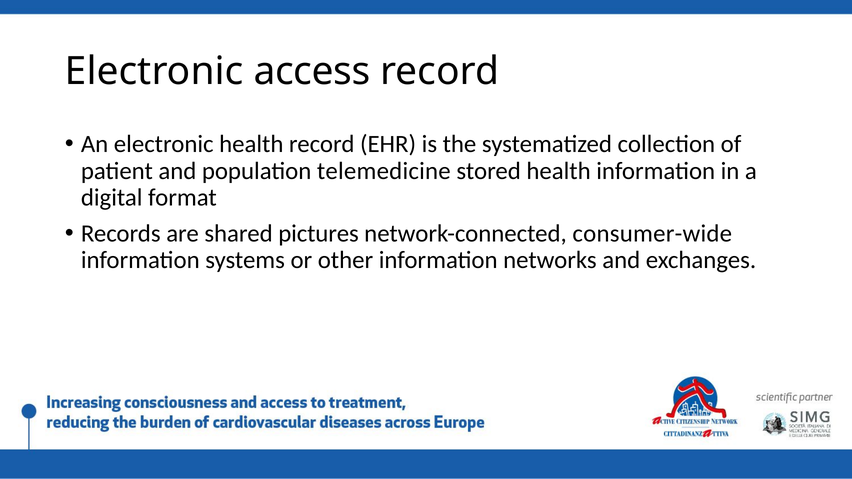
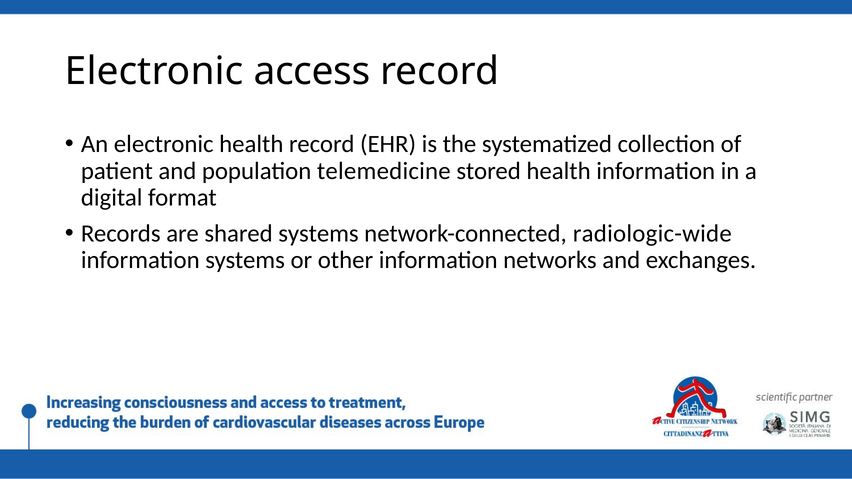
shared pictures: pictures -> systems (318, 233)
consumer-wide: consumer-wide -> radiologic-wide (652, 233)
